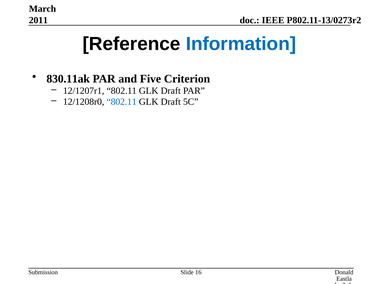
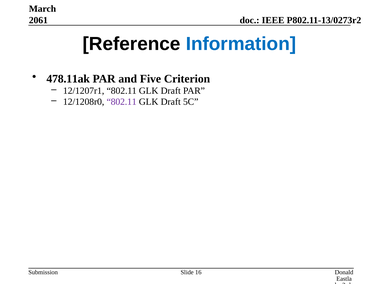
2011: 2011 -> 2061 (38, 20)
830.11ak: 830.11ak -> 478.11ak (68, 79)
802.11 colour: blue -> purple (122, 102)
